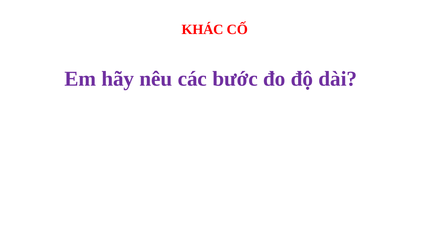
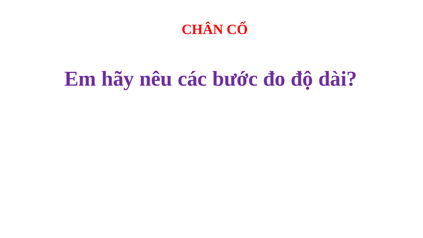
KHÁC: KHÁC -> CHÂN (202, 29)
